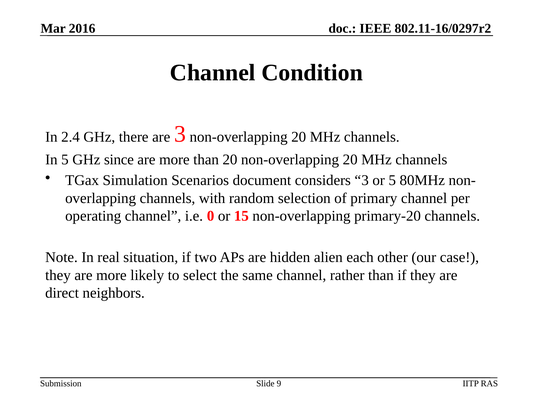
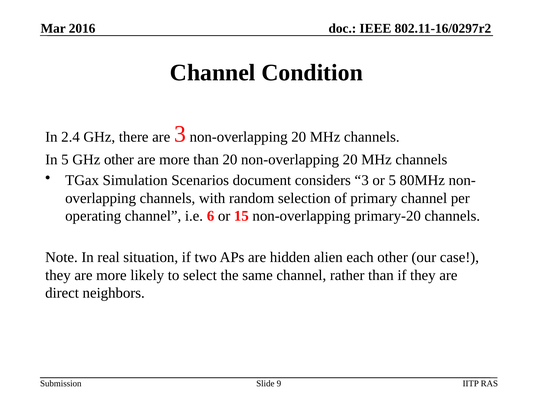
GHz since: since -> other (119, 159)
0: 0 -> 6 (211, 216)
